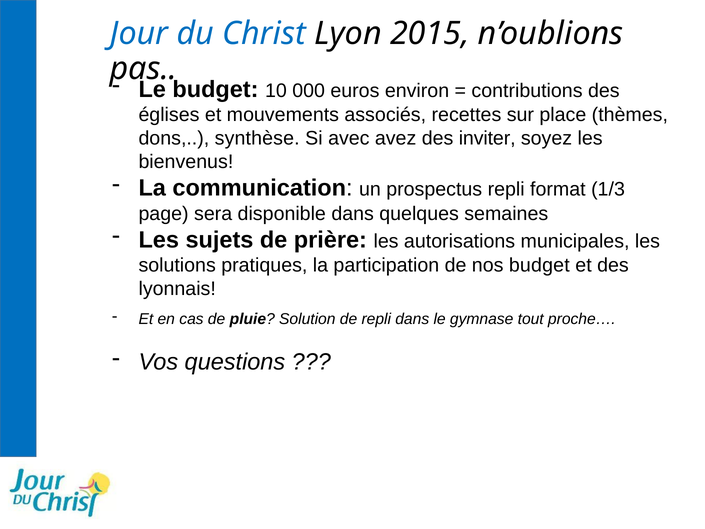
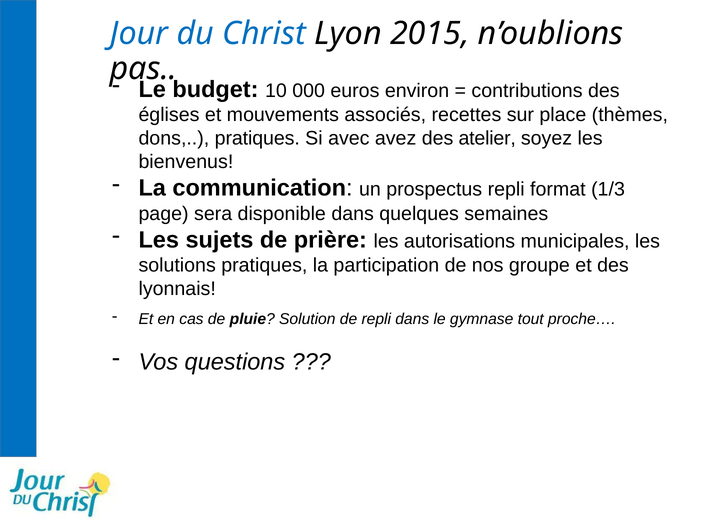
dons synthèse: synthèse -> pratiques (257, 138)
inviter: inviter -> atelier (487, 138)
nos budget: budget -> groupe (539, 265)
